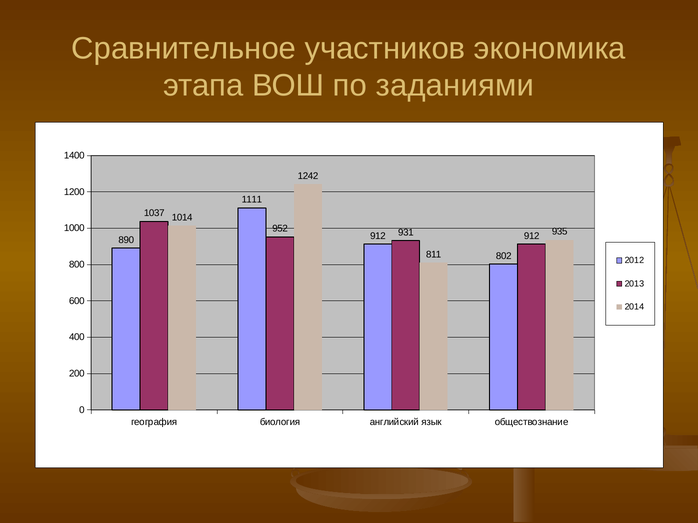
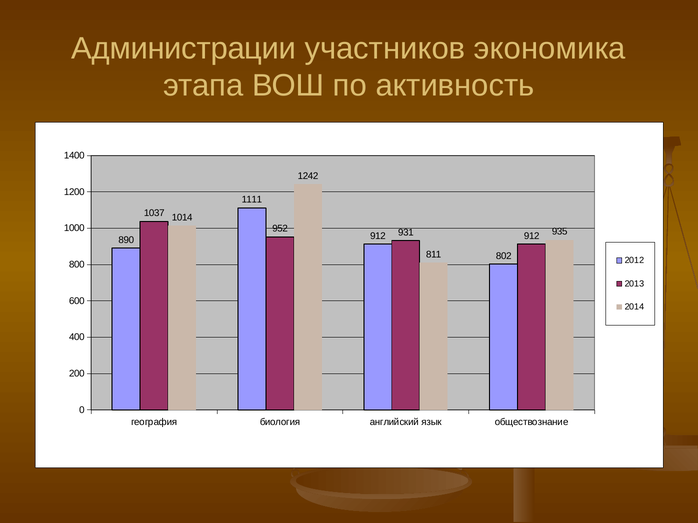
Сравнительное: Сравнительное -> Администрации (184, 48)
заданиями: заданиями -> активность (455, 86)
